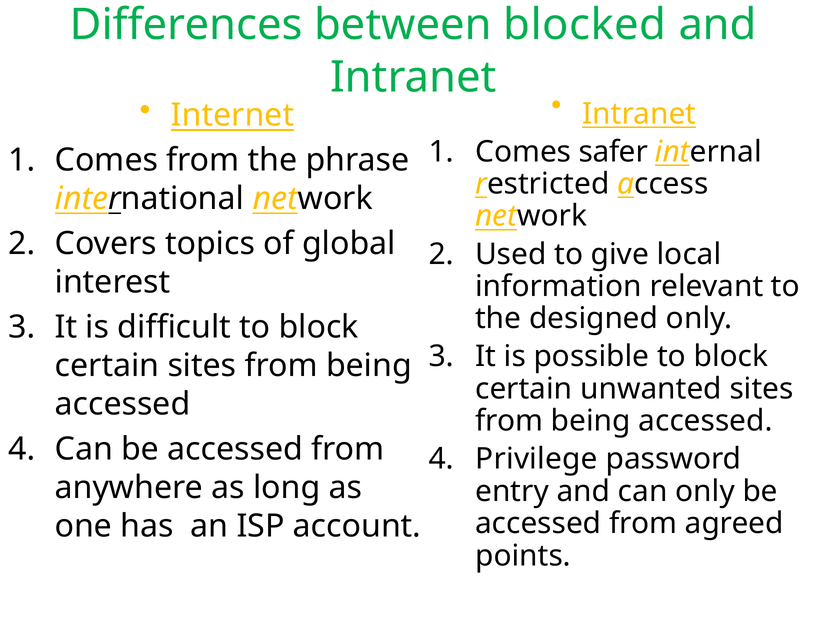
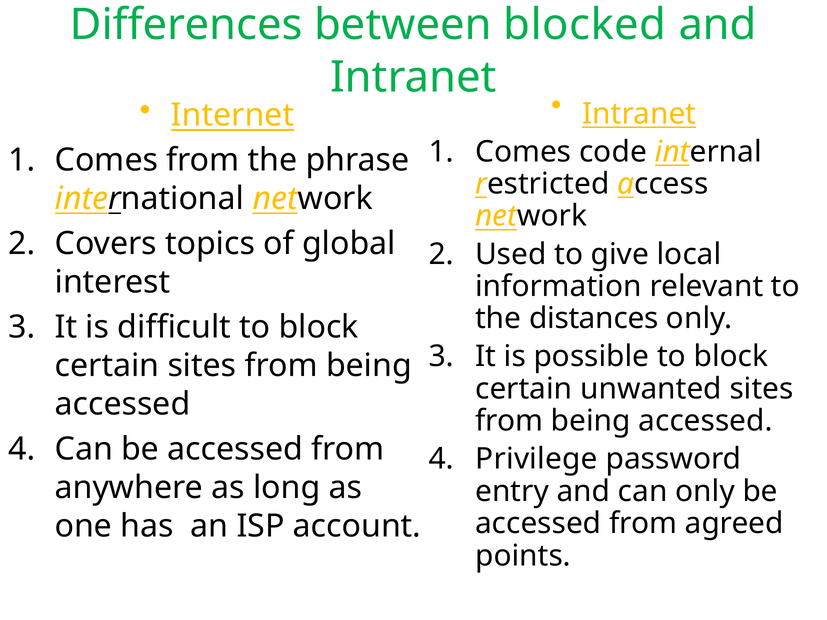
safer: safer -> code (613, 152)
designed: designed -> distances (594, 319)
